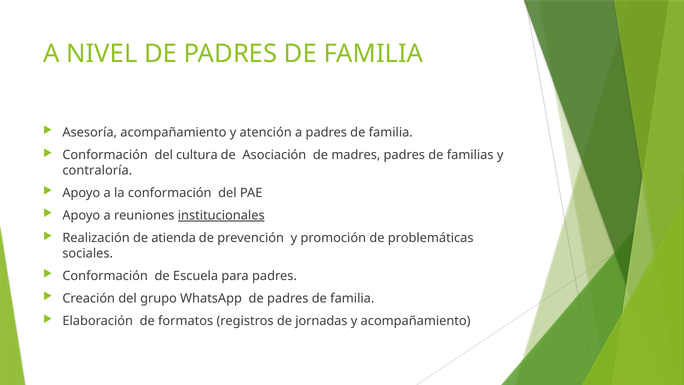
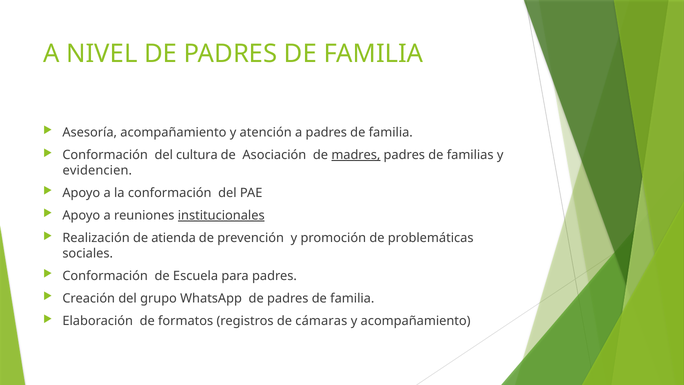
madres underline: none -> present (356, 155)
contraloría: contraloría -> evidencien (97, 170)
jornadas: jornadas -> cámaras (321, 321)
